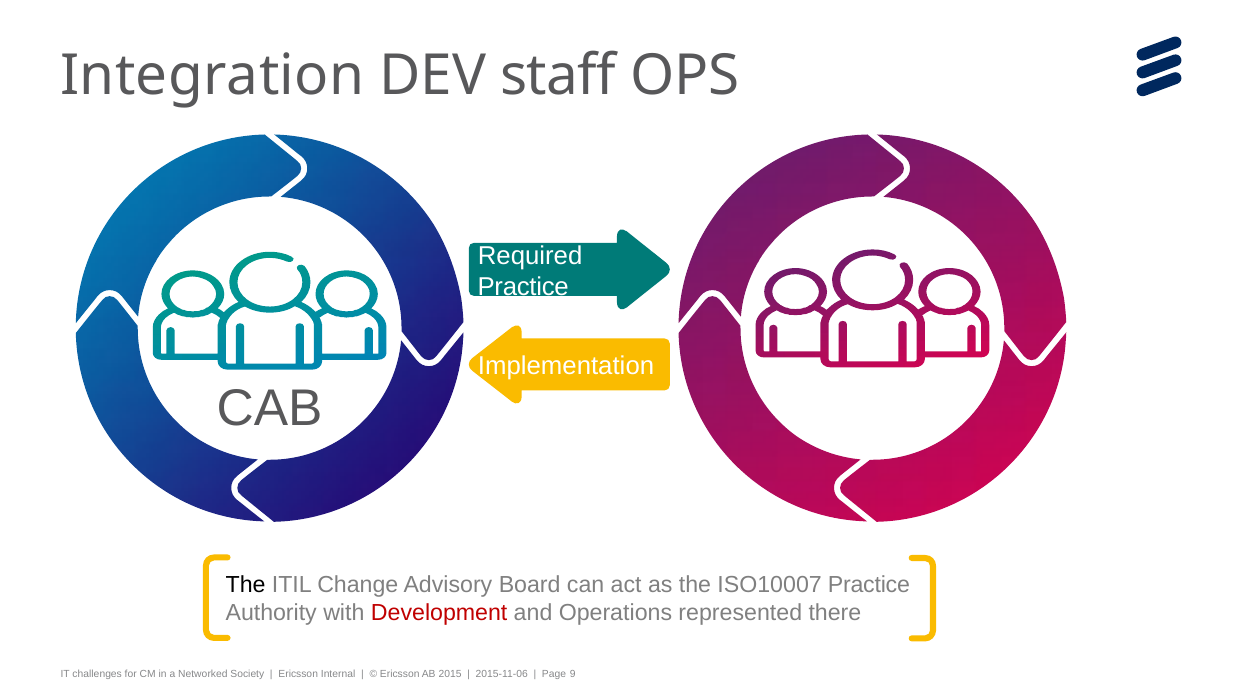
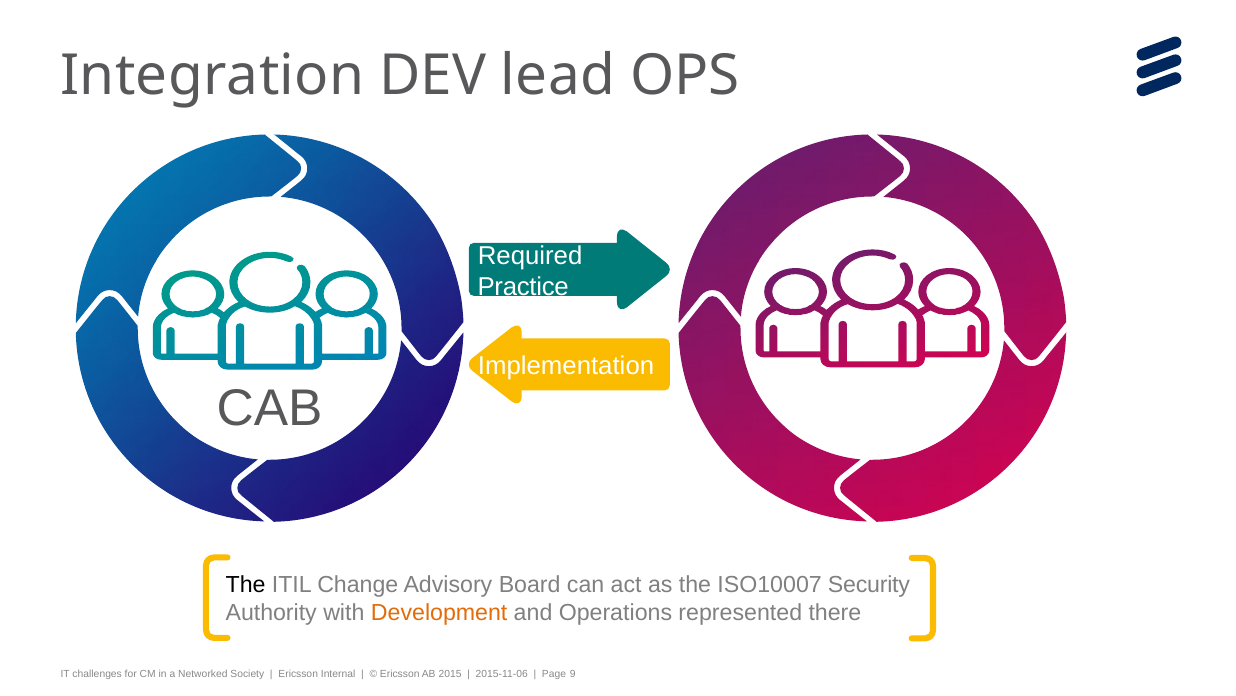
staff: staff -> lead (558, 76)
ISO10007 Practice: Practice -> Security (869, 584)
Development colour: red -> orange (439, 612)
